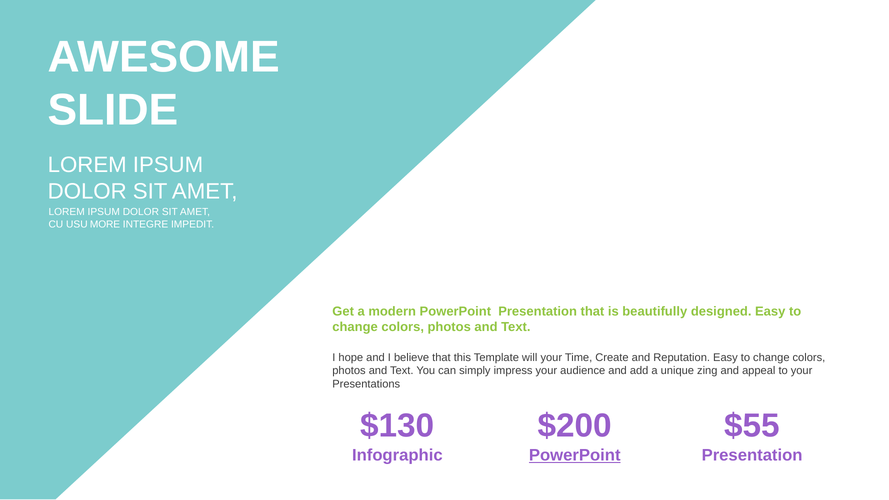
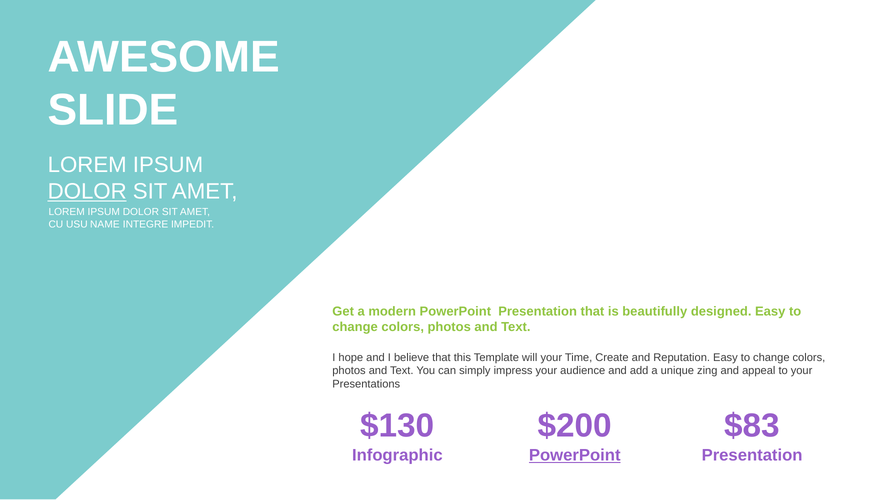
DOLOR underline: none -> present (87, 192)
MORE: MORE -> NAME (105, 224)
$55: $55 -> $83 (752, 426)
